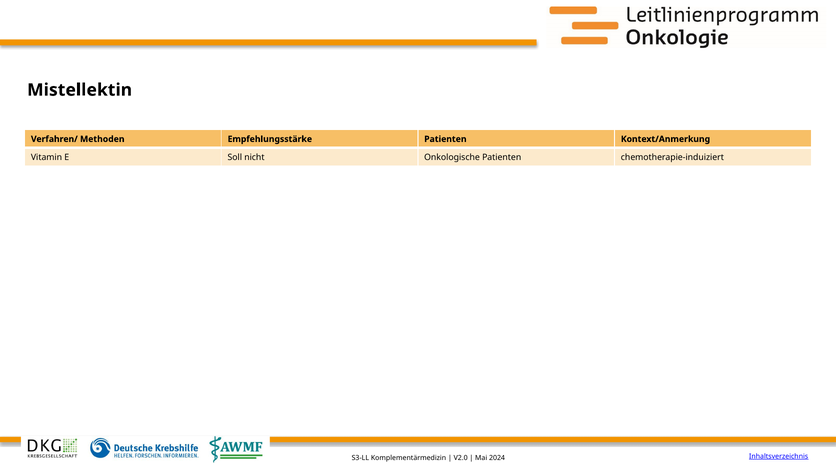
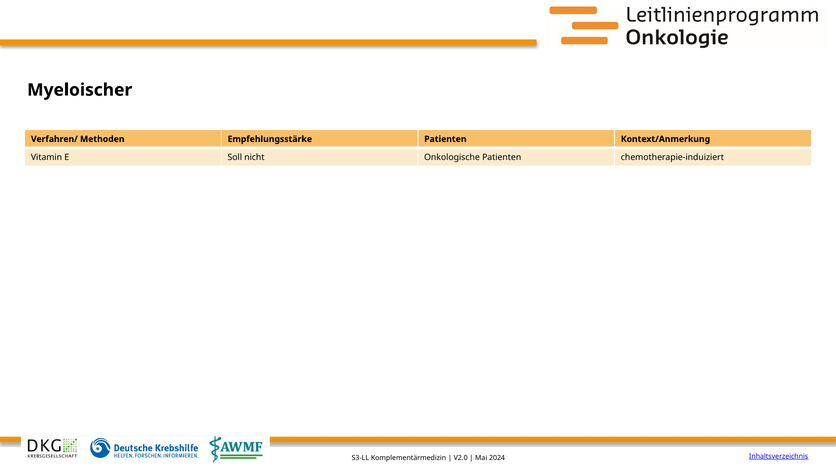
Mistellektin: Mistellektin -> Myeloischer (80, 90)
